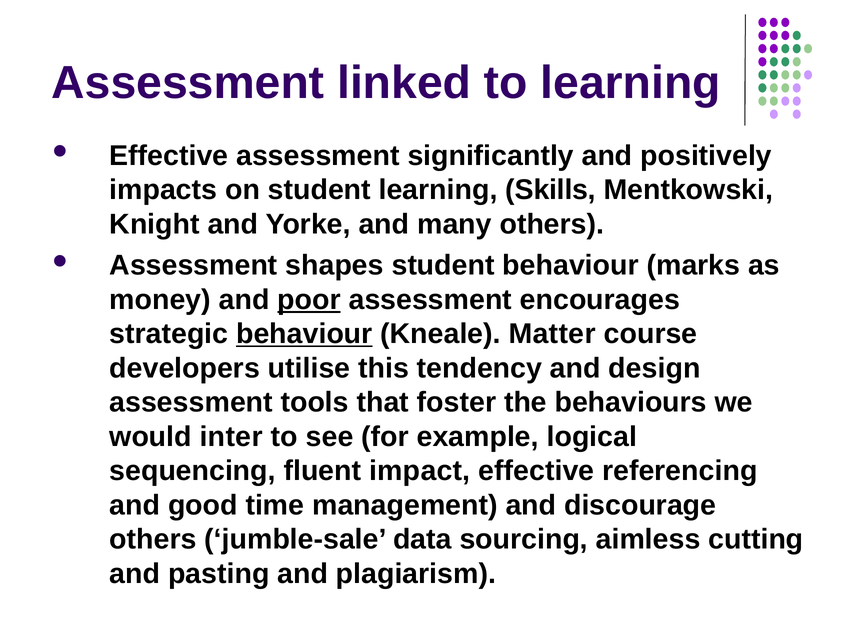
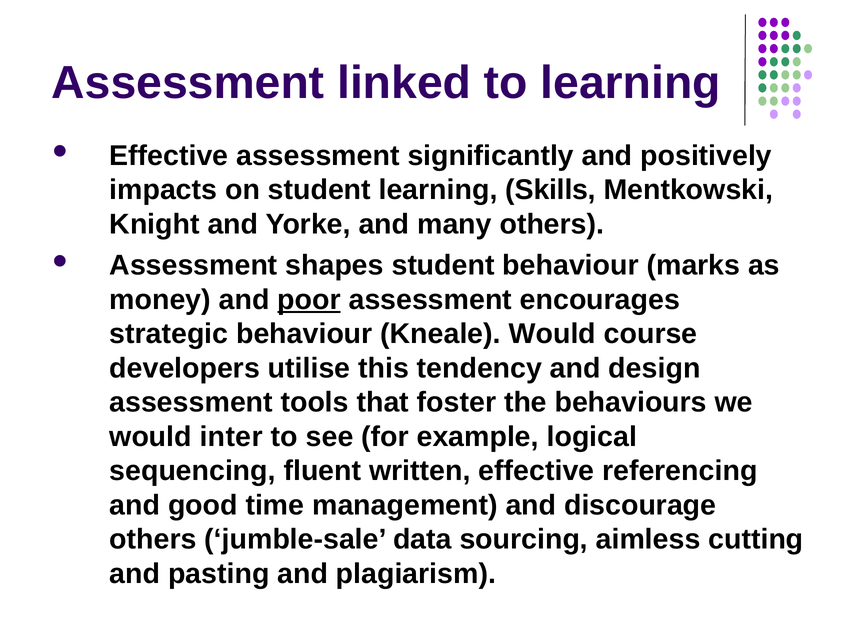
behaviour underline: present -> none (304, 334)
Kneale Matter: Matter -> Would (552, 334)
impact: impact -> written (420, 471)
